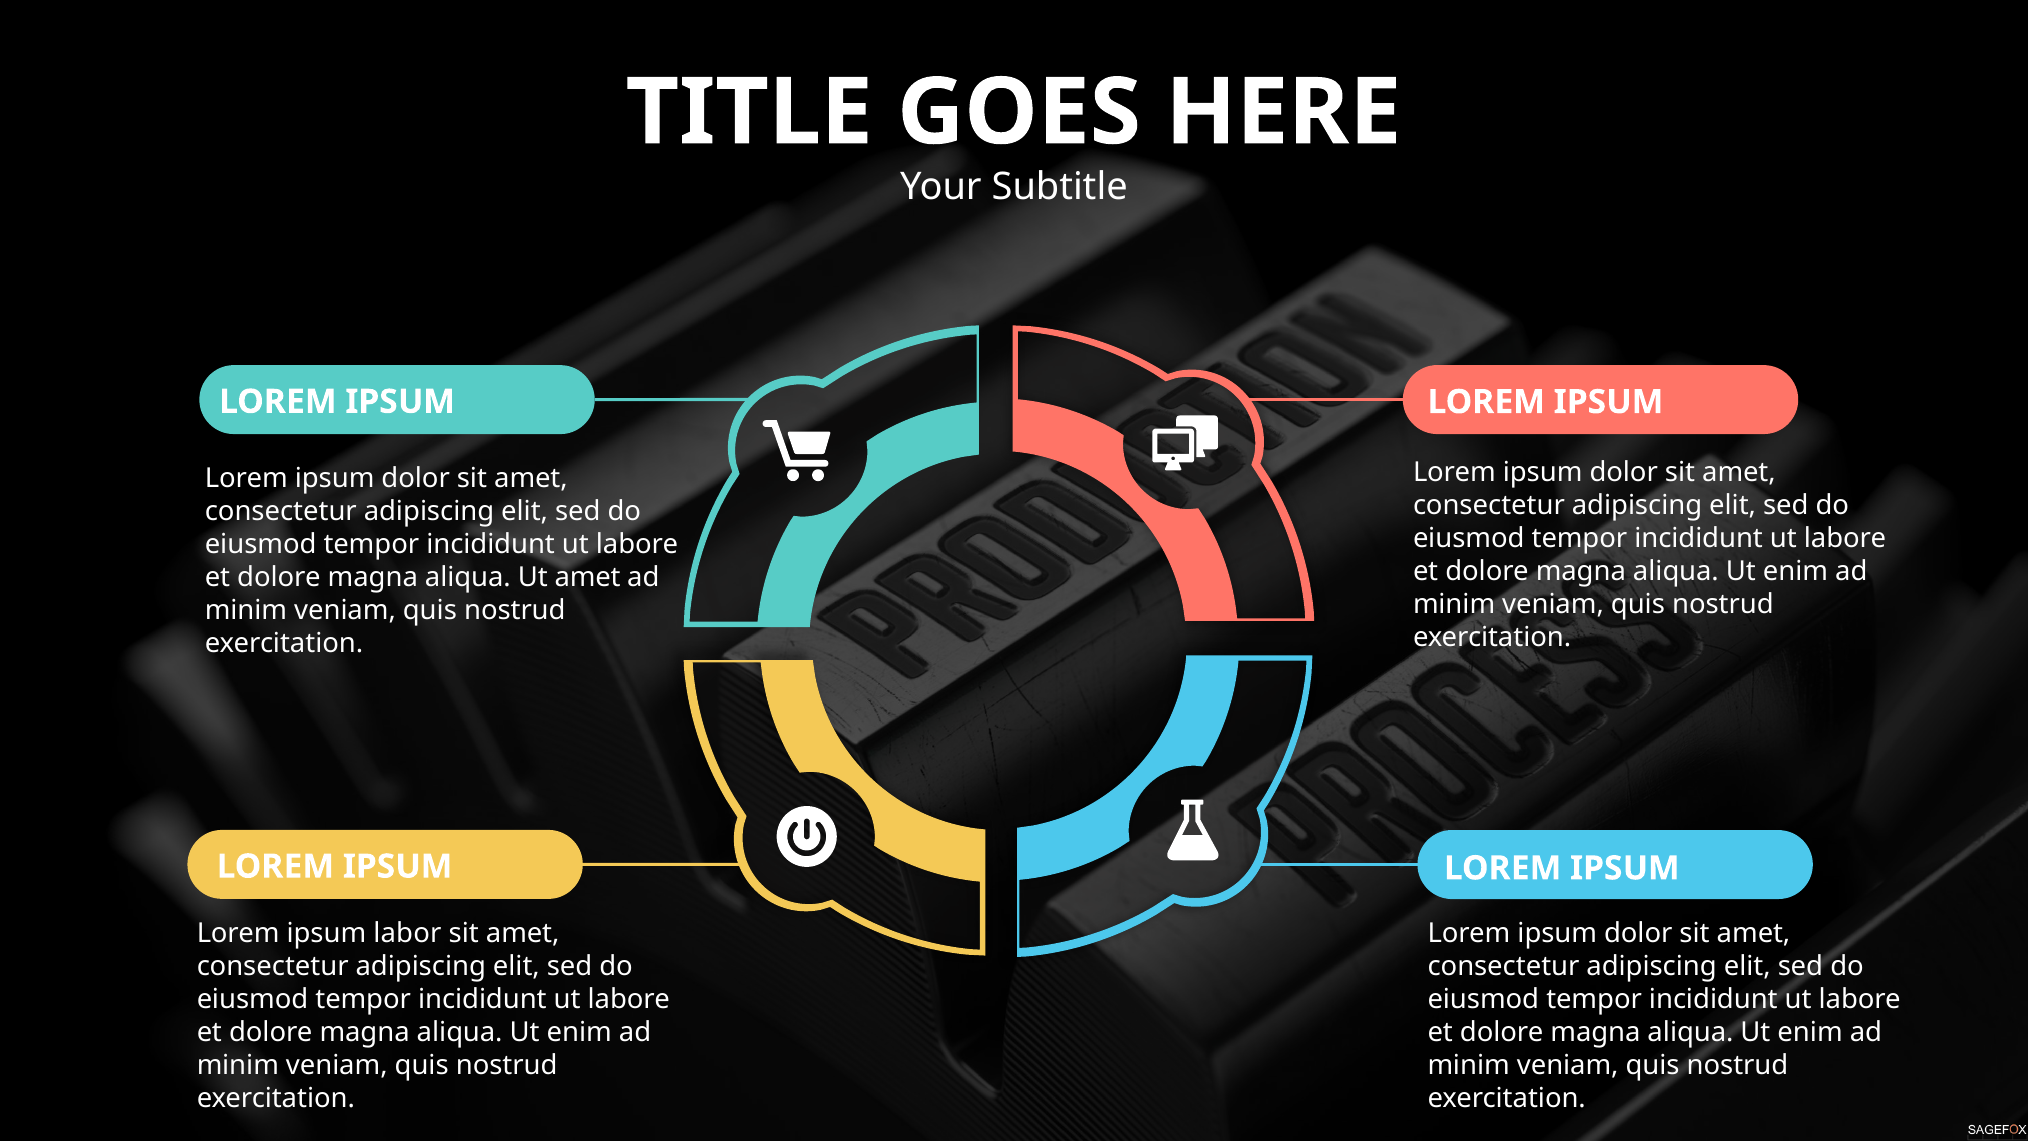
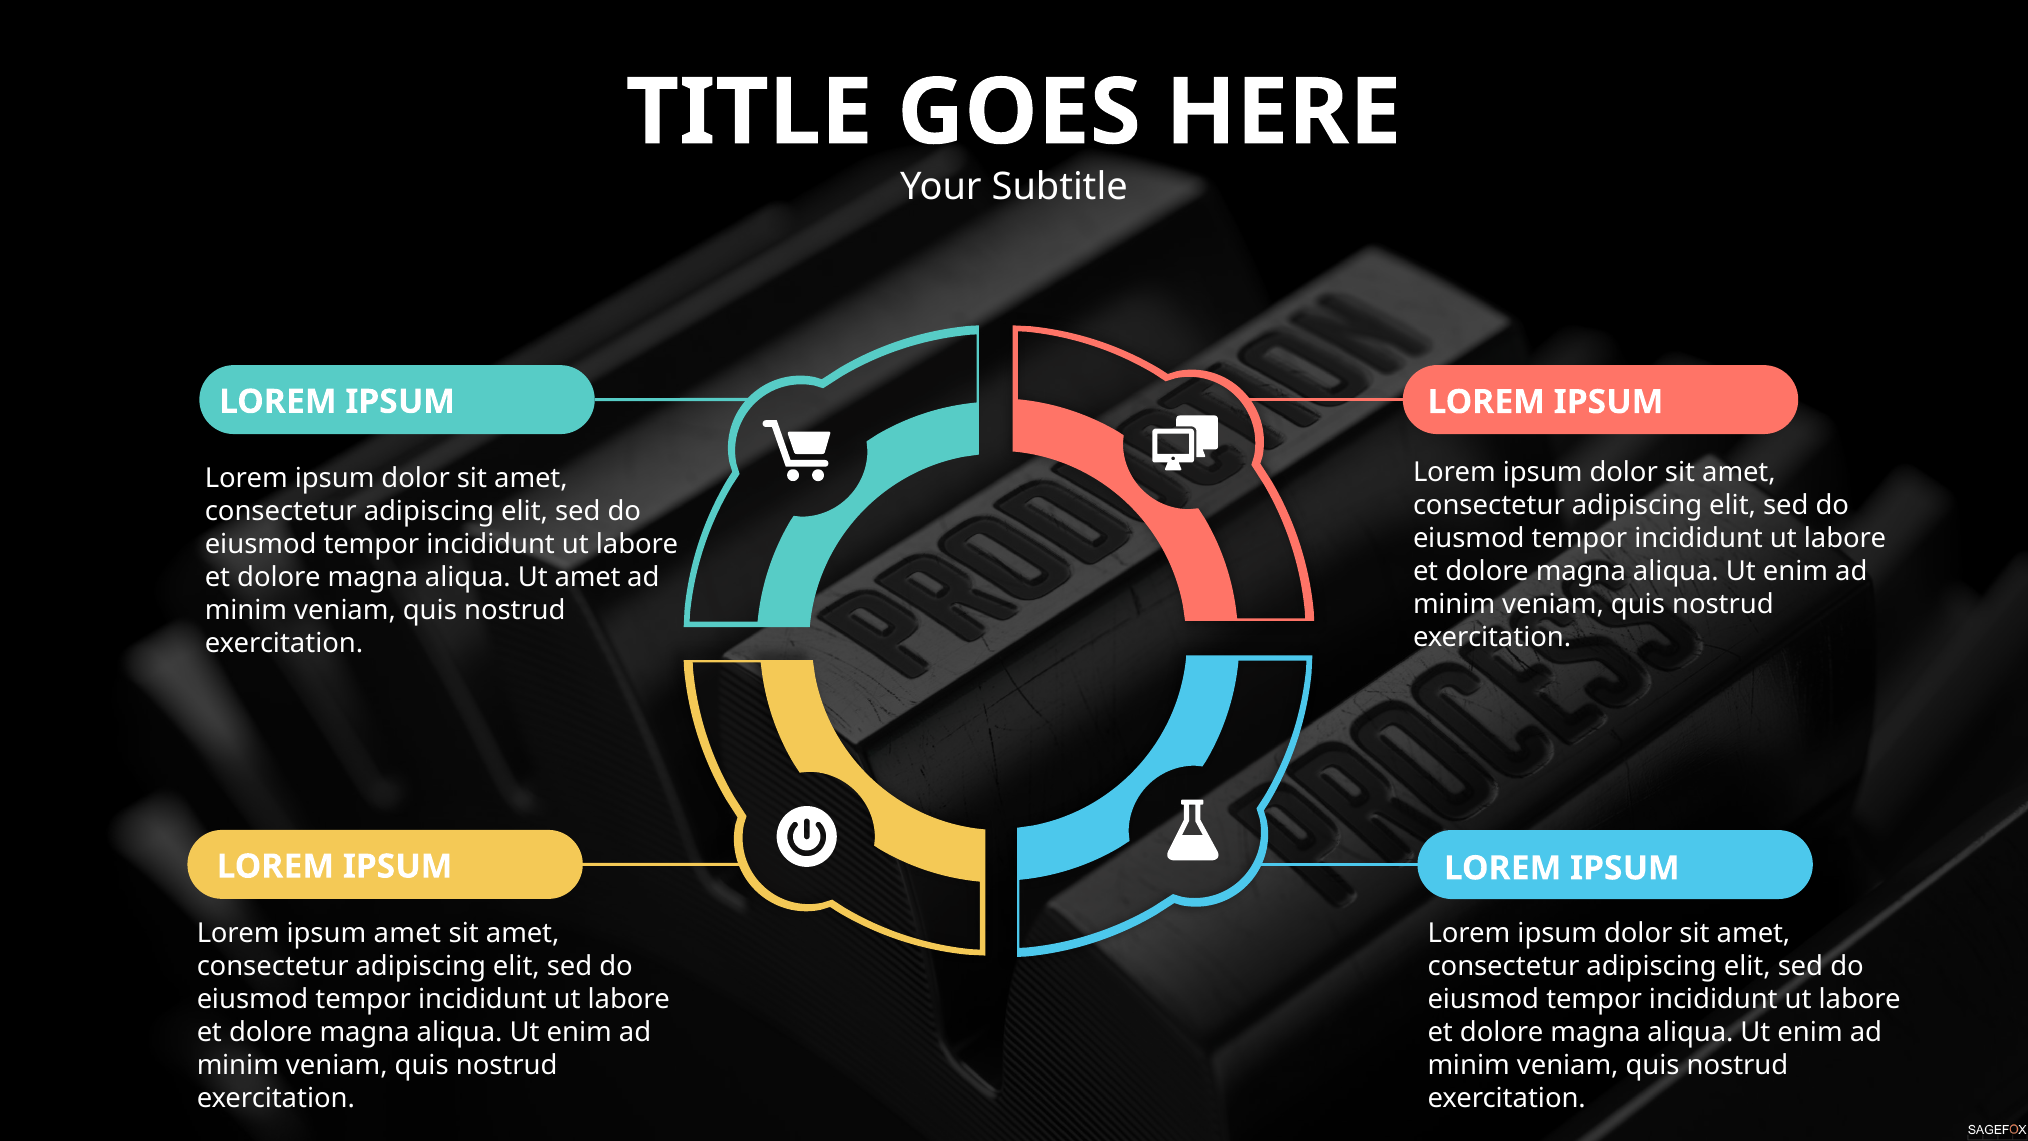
ipsum labor: labor -> amet (407, 933)
